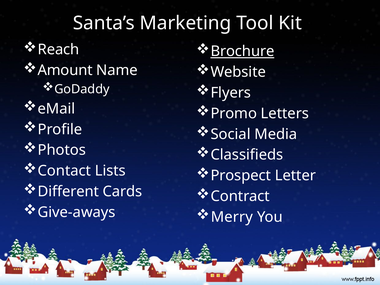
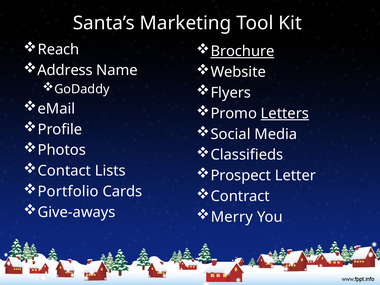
Amount: Amount -> Address (65, 70)
Letters underline: none -> present (285, 113)
Different: Different -> Portfolio (68, 192)
